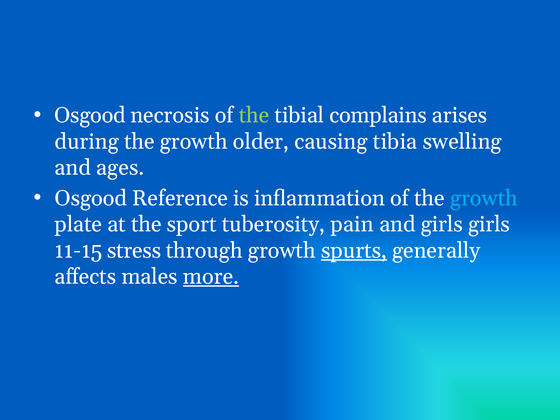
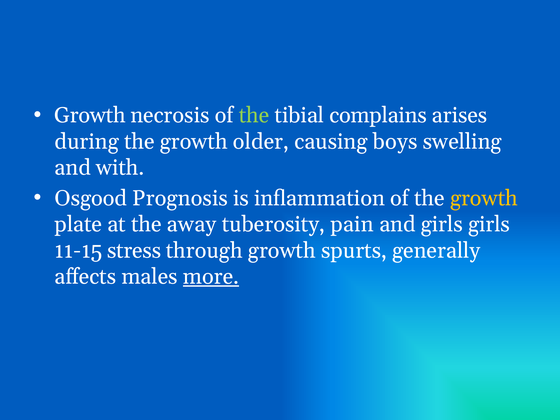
Osgood: Osgood -> Growth (90, 115)
tibia: tibia -> boys (395, 142)
ages: ages -> with (120, 168)
Reference: Reference -> Prognosis (180, 198)
growth colour: light blue -> yellow (484, 198)
sport: sport -> away (192, 224)
spurts underline: present -> none (354, 250)
